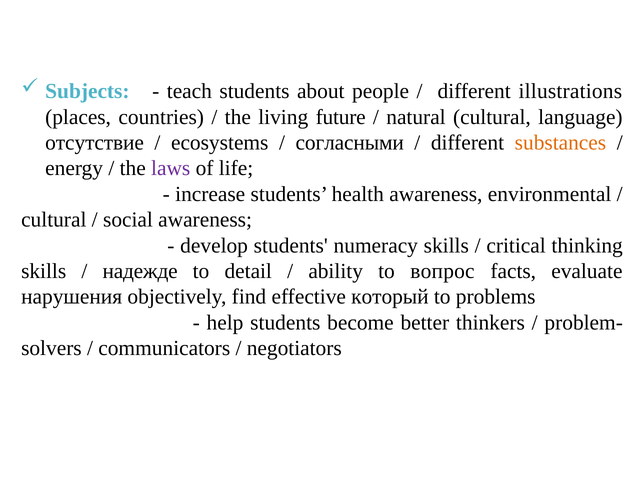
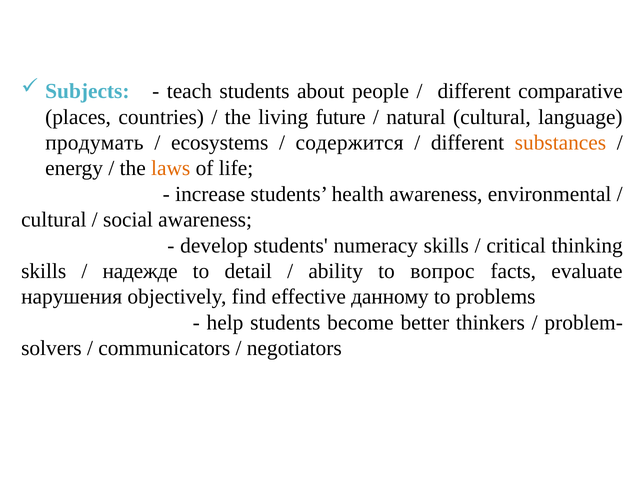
illustrations: illustrations -> comparative (571, 91)
отсутствие: отсутствие -> продумать (94, 143)
согласными: согласными -> содержится (350, 143)
laws colour: purple -> orange (171, 168)
который: который -> данному (390, 297)
